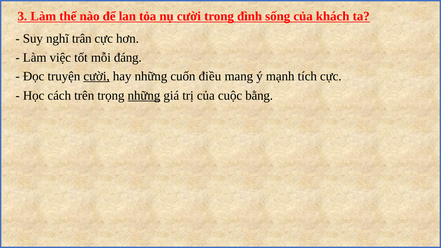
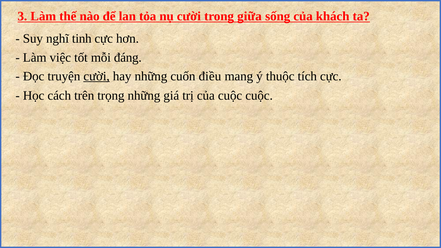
đình: đình -> giữa (249, 16)
trân: trân -> tinh (82, 39)
mạnh: mạnh -> thuộc (280, 76)
những underline: present -> none (144, 95)
cuộc bằng: bằng -> cuộc (259, 95)
